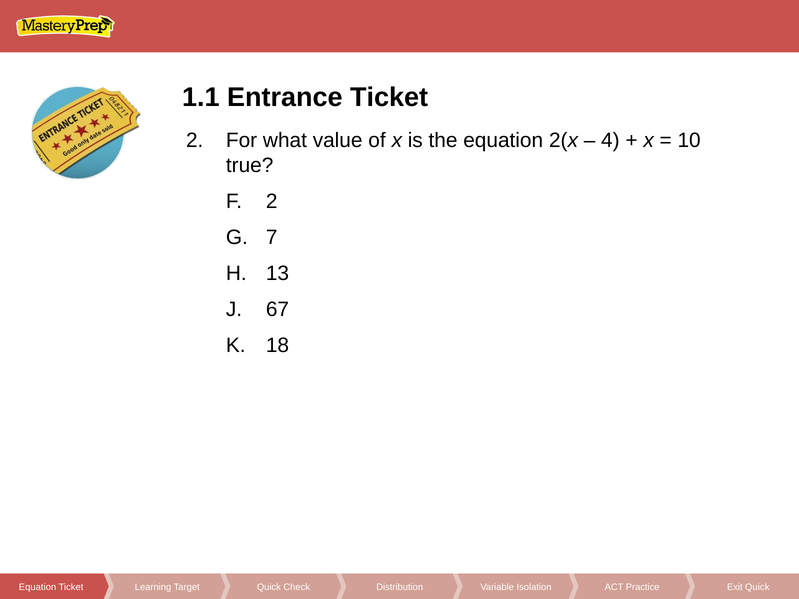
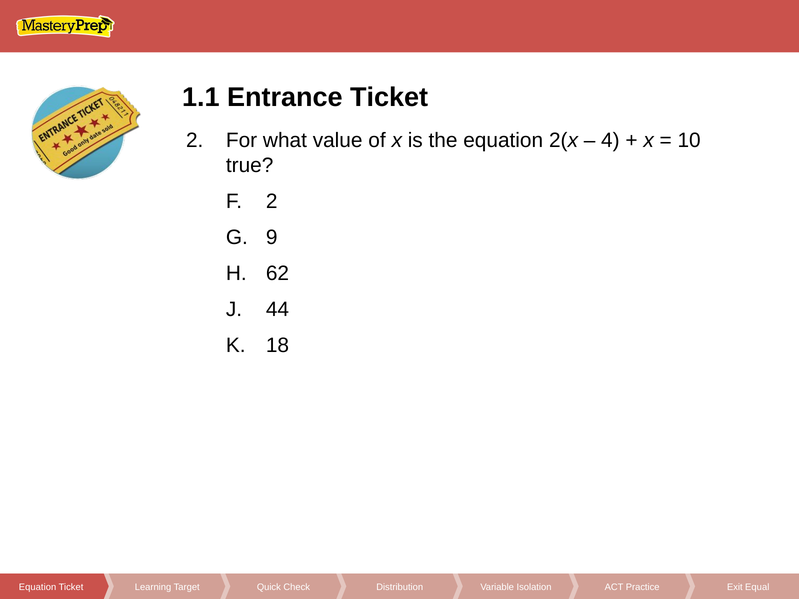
7: 7 -> 9 (272, 237)
13: 13 -> 62 (278, 274)
67: 67 -> 44 (278, 310)
Exit Quick: Quick -> Equal (757, 587)
